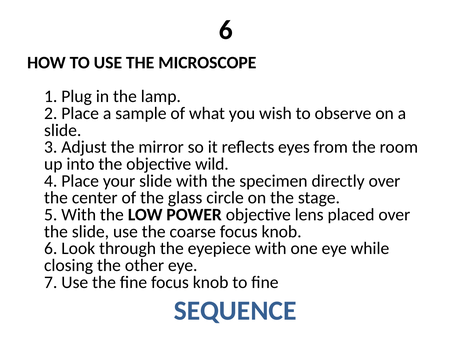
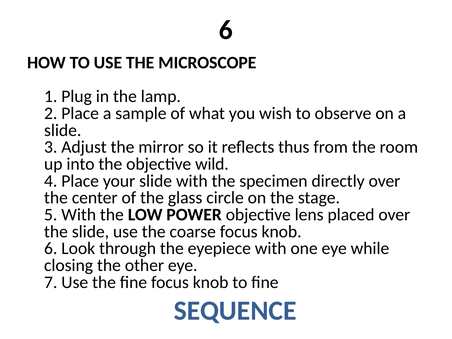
eyes: eyes -> thus (294, 147)
